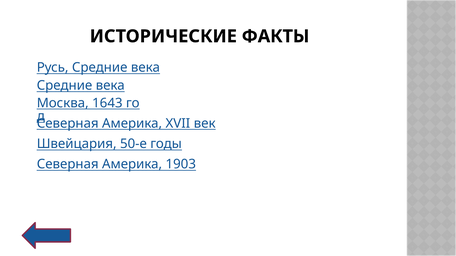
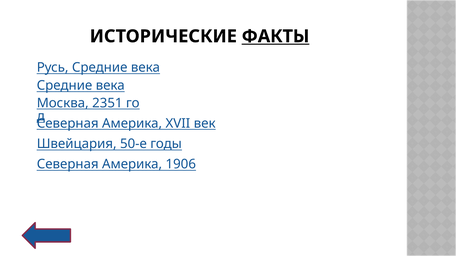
ФАКТЫ underline: none -> present (276, 36)
1643: 1643 -> 2351 (107, 103)
1903: 1903 -> 1906 (181, 165)
